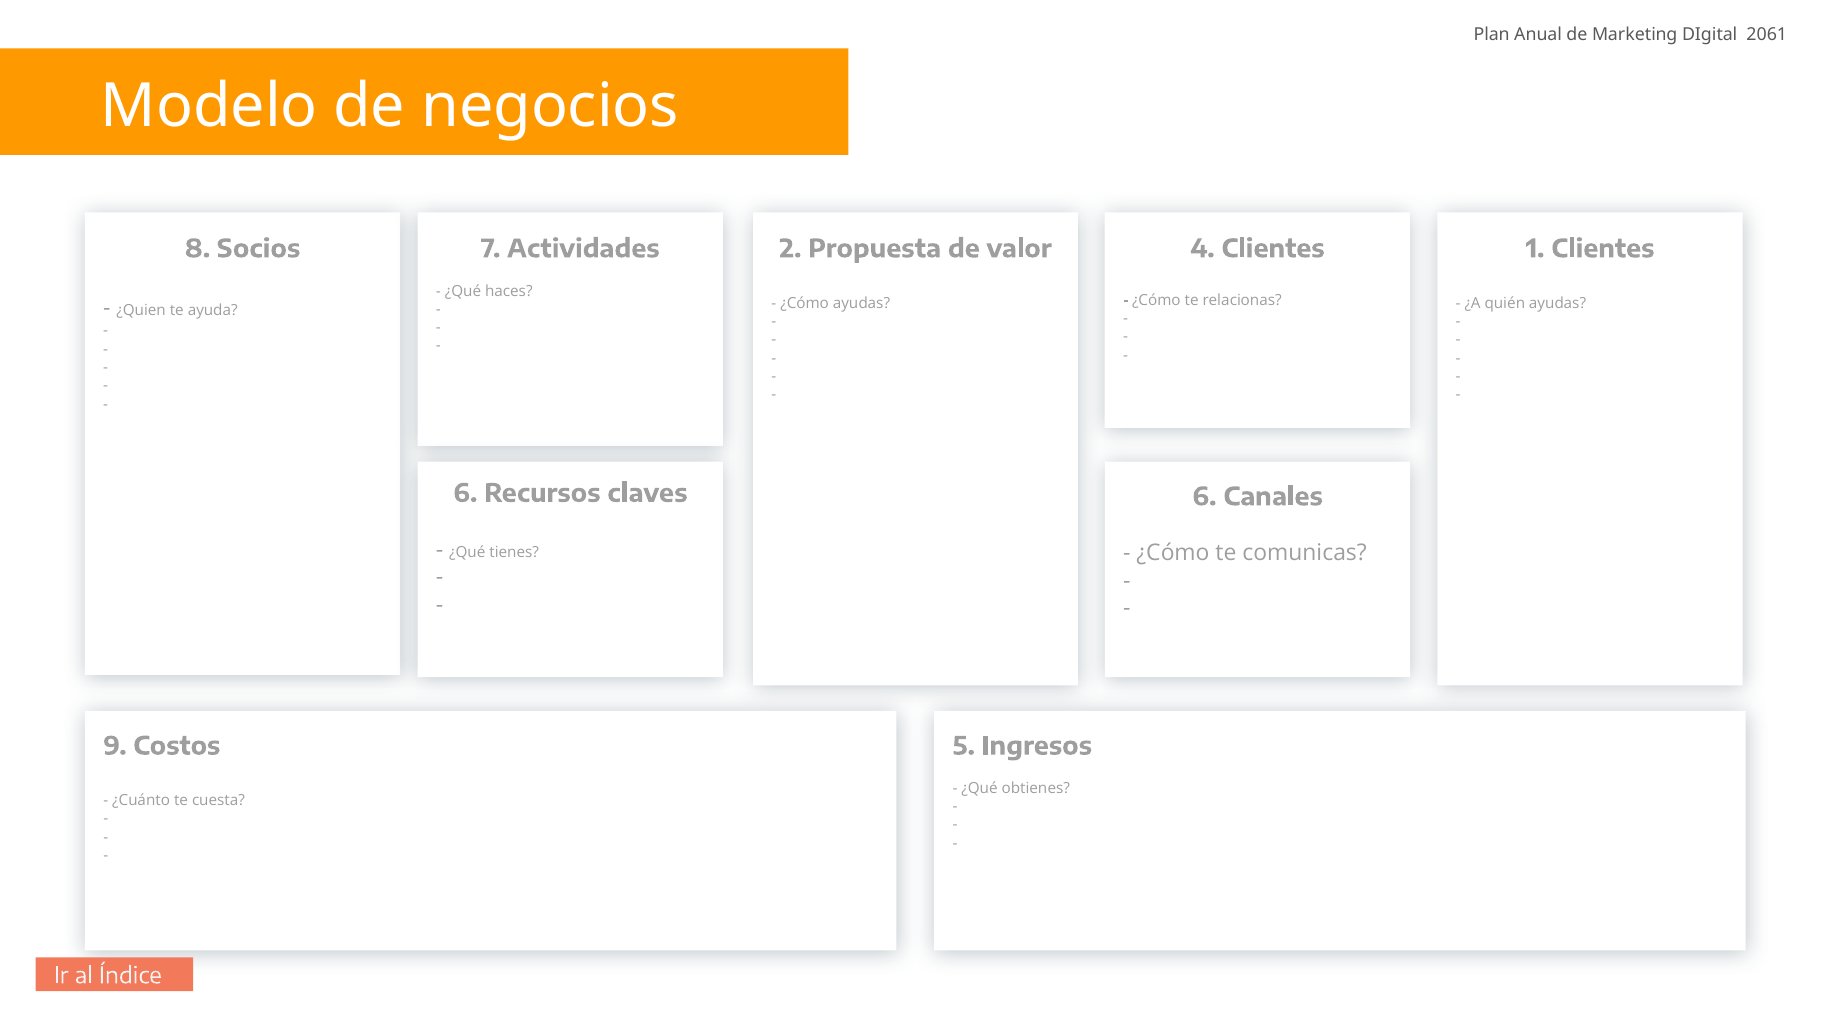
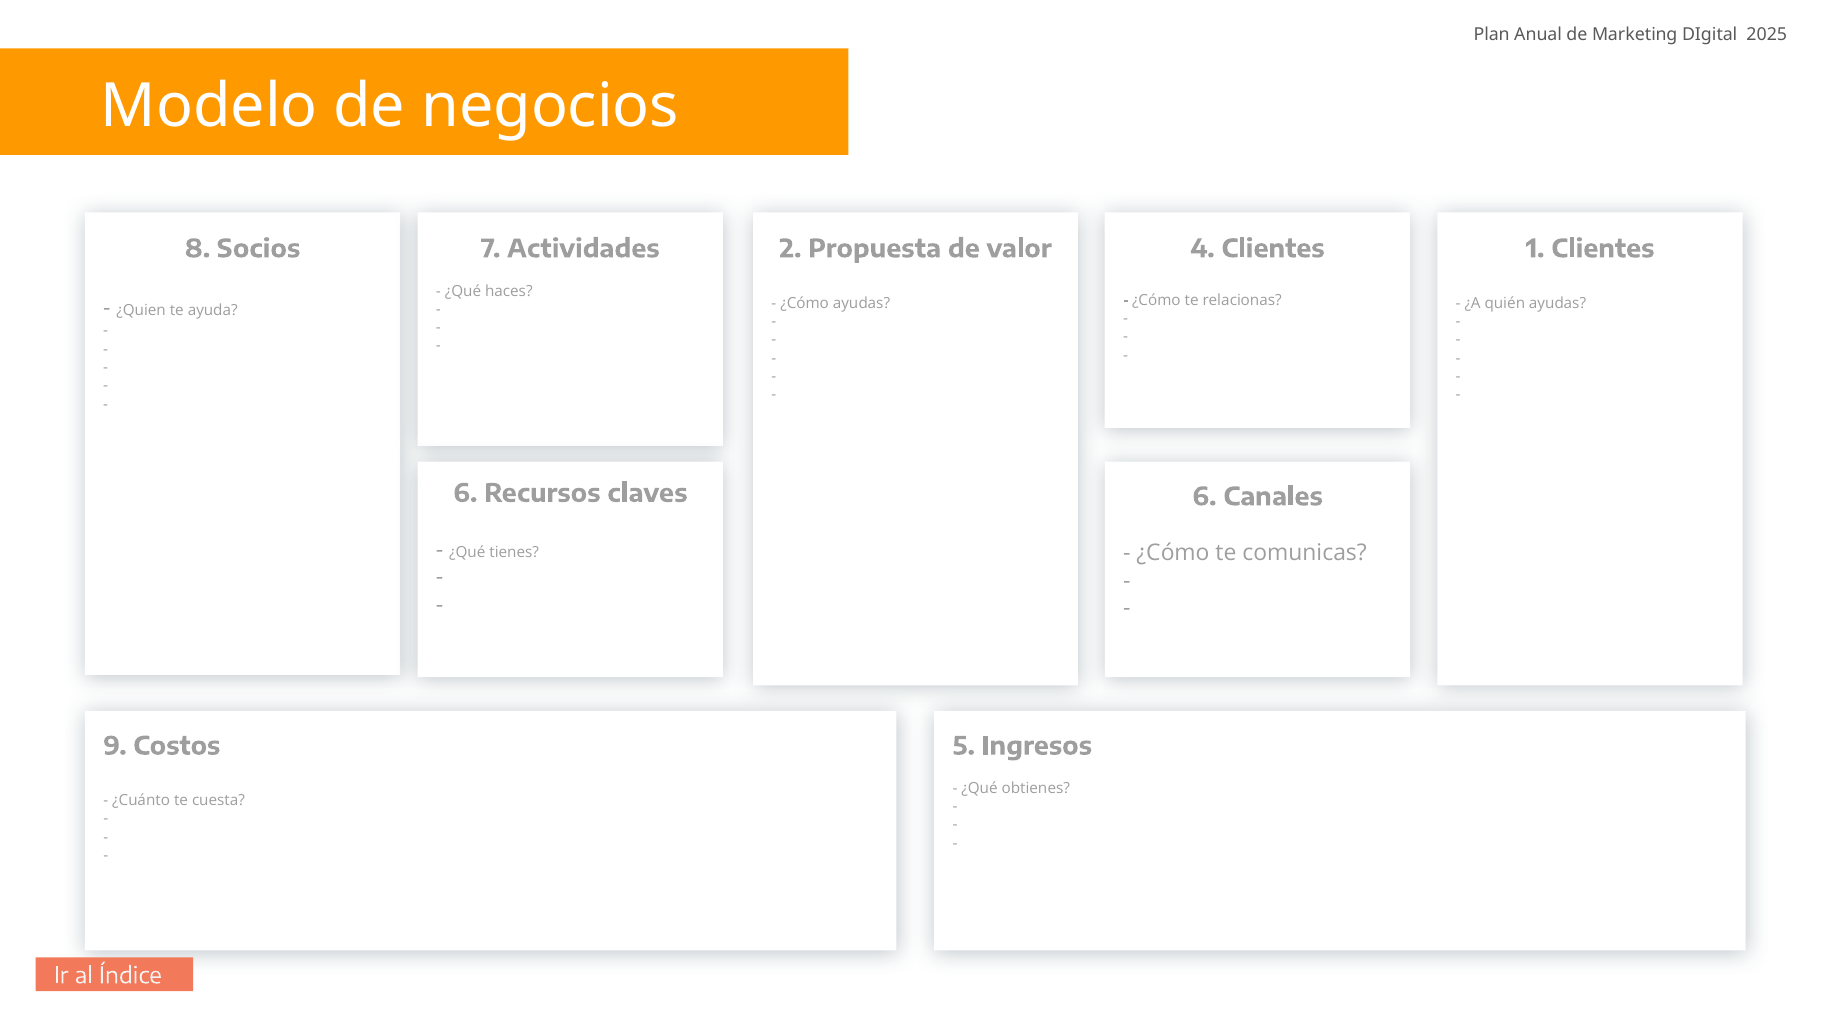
2061: 2061 -> 2025 (1767, 34)
